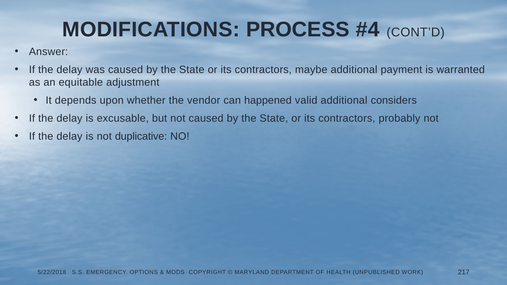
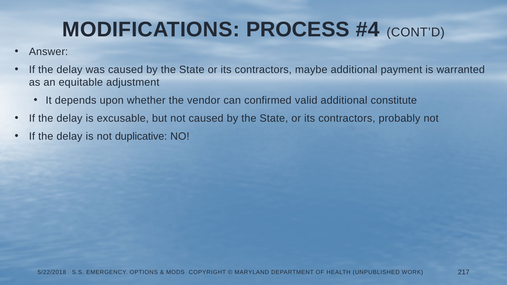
happened: happened -> confirmed (268, 100)
considers: considers -> constitute (394, 100)
